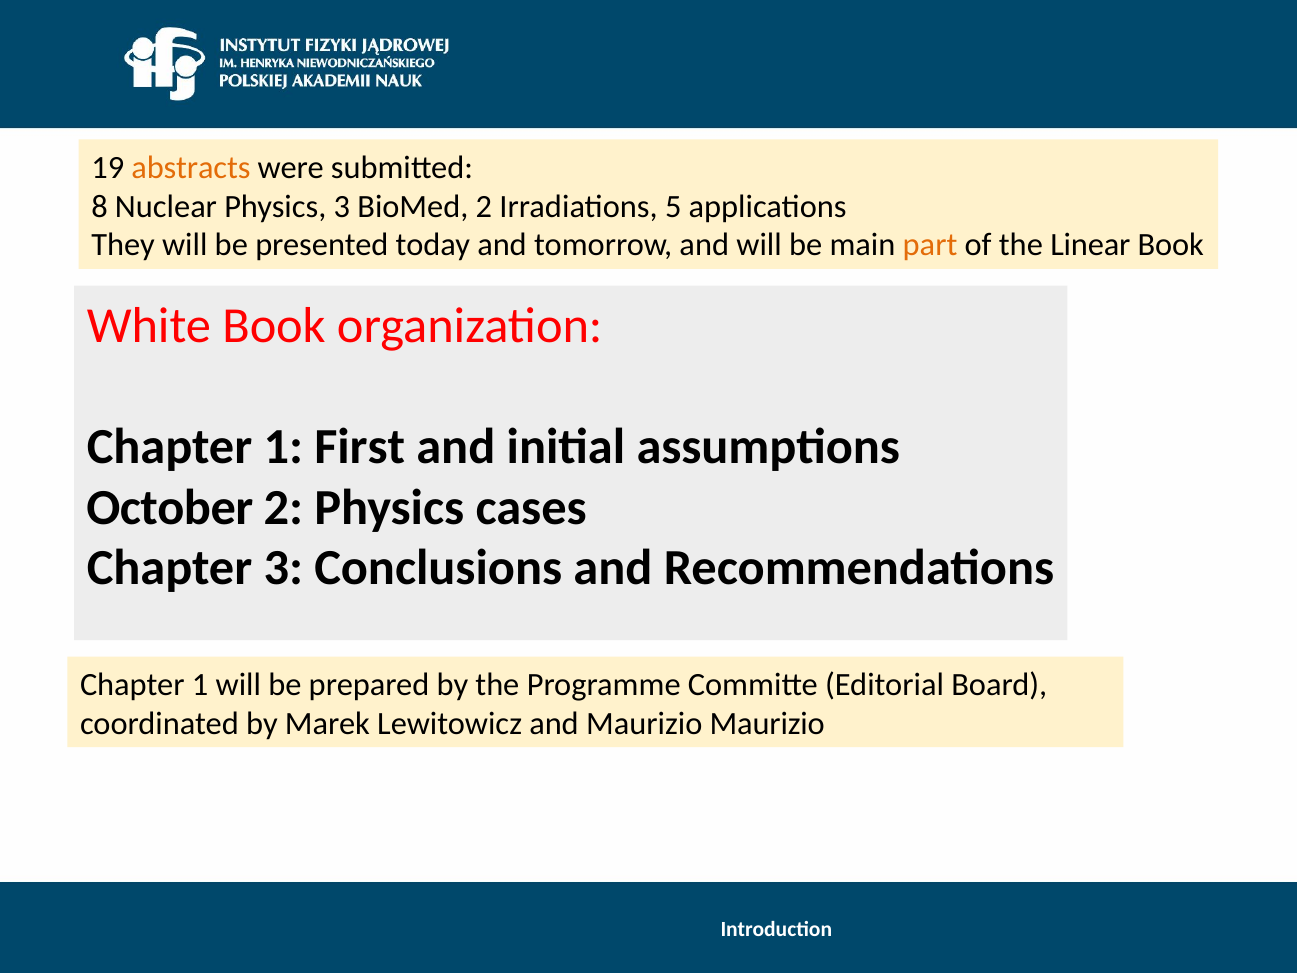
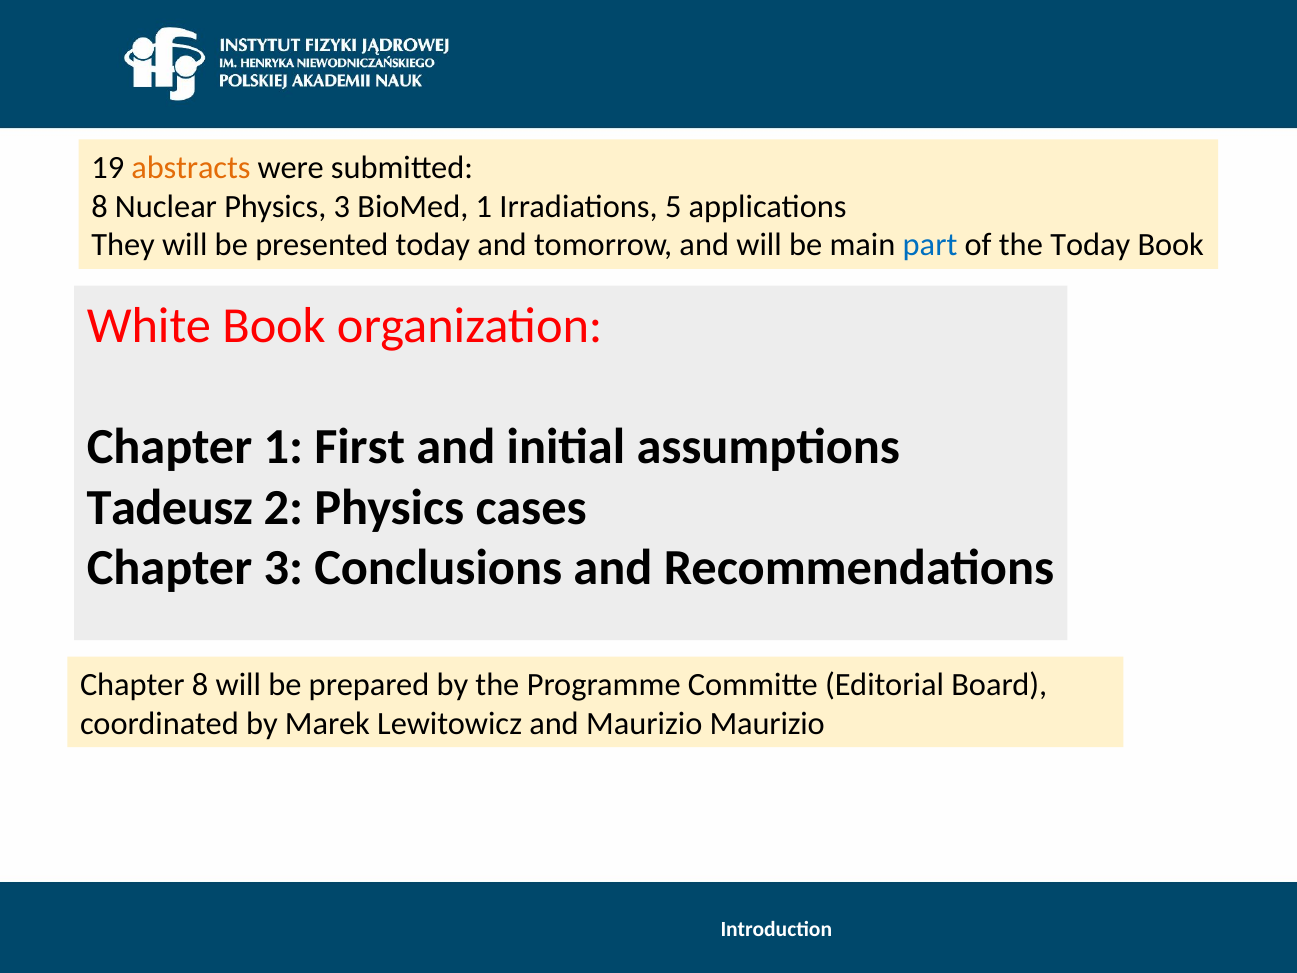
BioMed 2: 2 -> 1 (484, 206)
part colour: orange -> blue (930, 245)
the Linear: Linear -> Today (1090, 245)
October: October -> Tadeusz (170, 507)
1: 1 -> 8 (200, 685)
